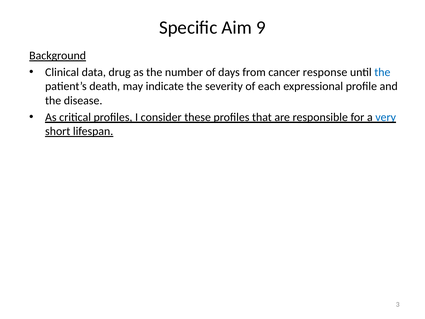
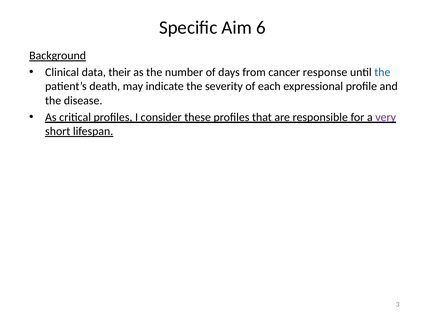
9: 9 -> 6 (261, 28)
drug: drug -> their (120, 72)
very colour: blue -> purple (386, 117)
